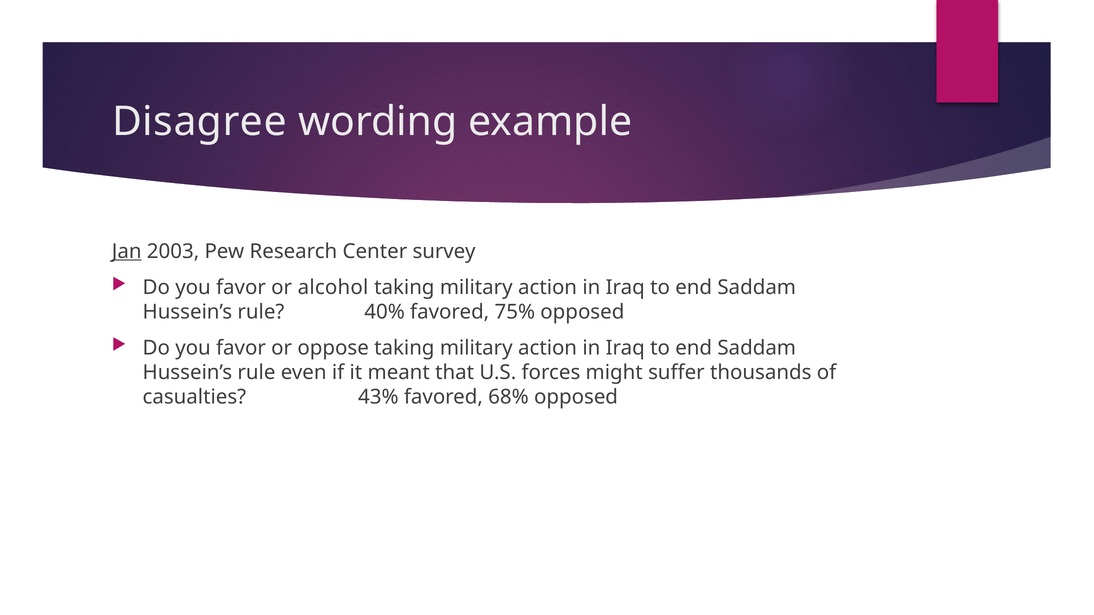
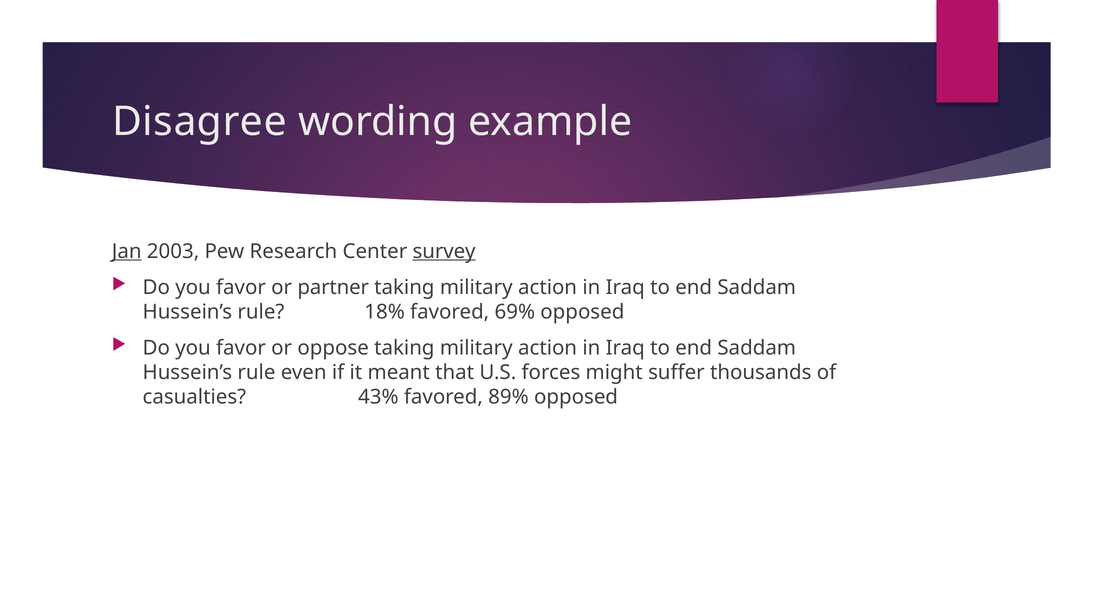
survey underline: none -> present (444, 251)
alcohol: alcohol -> partner (333, 287)
40%: 40% -> 18% (385, 312)
75%: 75% -> 69% (515, 312)
68%: 68% -> 89% (508, 397)
